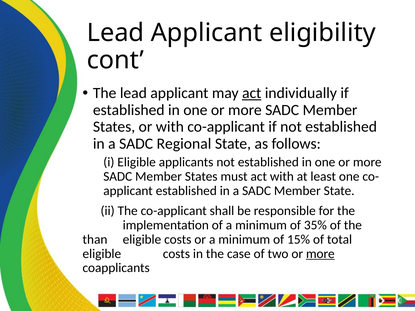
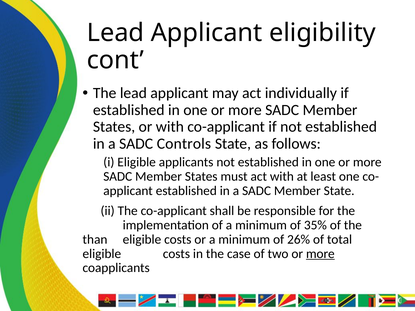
act underline: present -> none (252, 93)
Regional: Regional -> Controls (184, 144)
15%: 15% -> 26% (299, 240)
